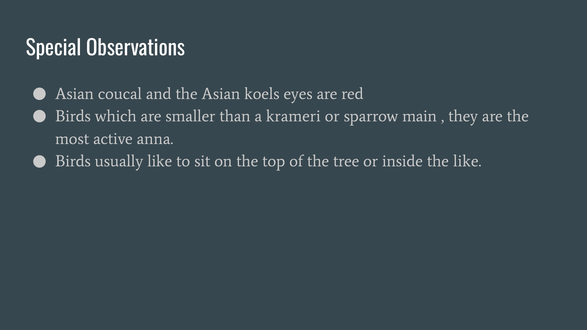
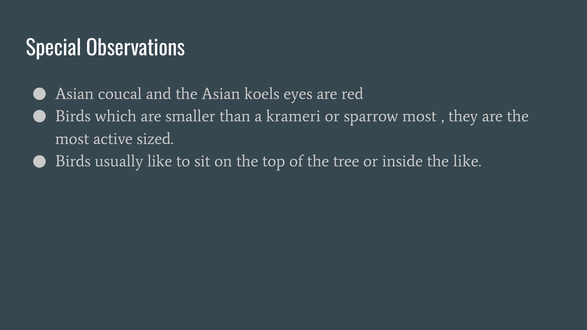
sparrow main: main -> most (419, 116)
anna: anna -> sized (155, 139)
